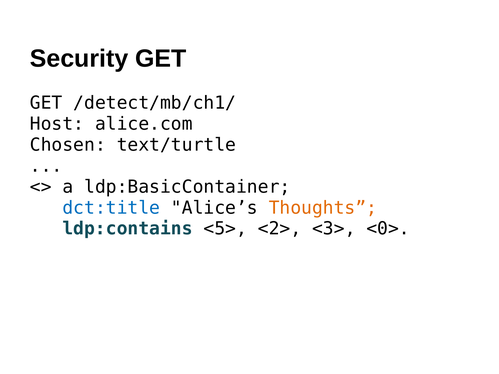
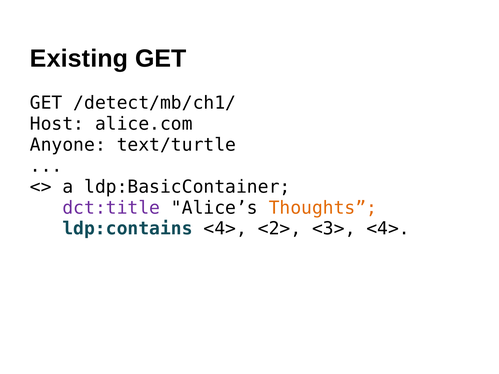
Security: Security -> Existing (79, 59)
Chosen: Chosen -> Anyone (68, 145)
dct:title colour: blue -> purple (111, 208)
ldp:contains <5>: <5> -> <4> (225, 229)
<3> <0>: <0> -> <4> (388, 229)
